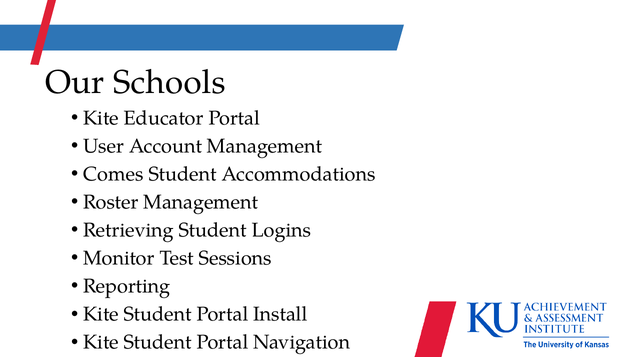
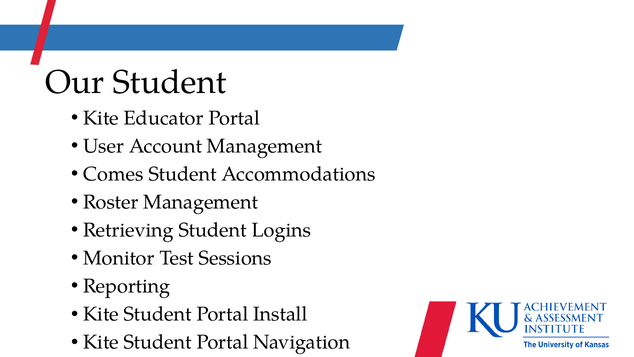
Our Schools: Schools -> Student (170, 82)
